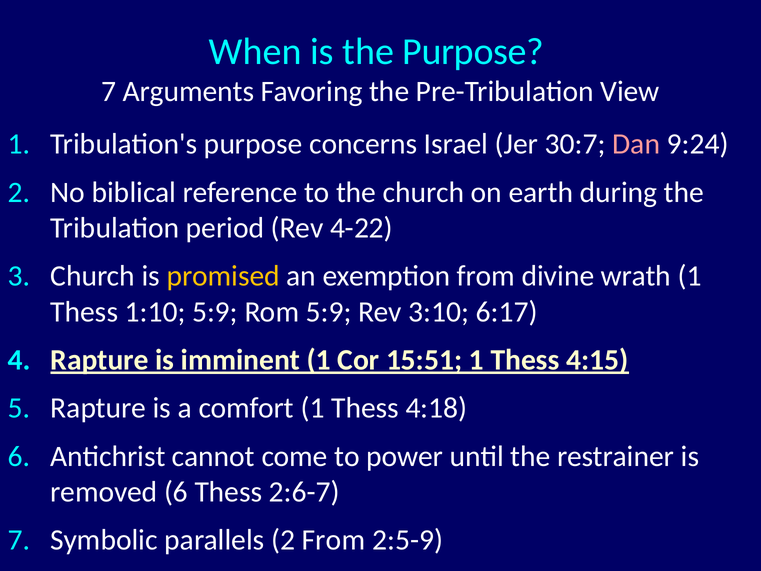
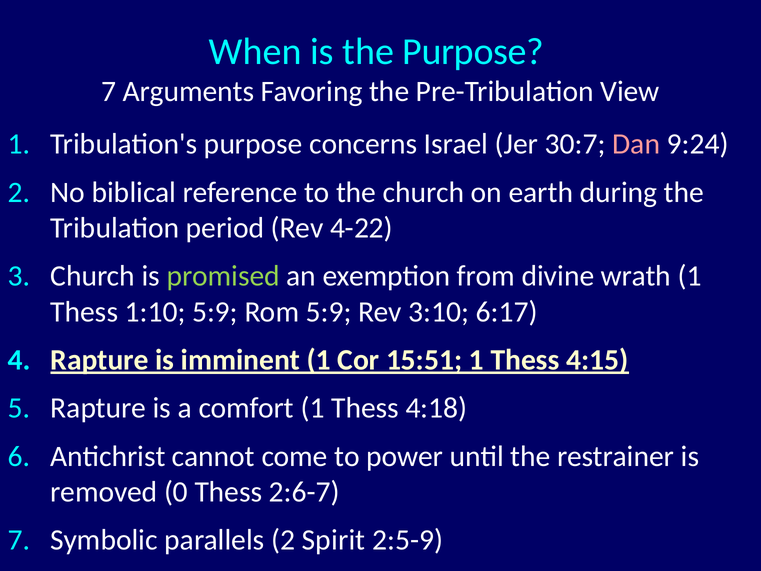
promised colour: yellow -> light green (223, 276)
removed 6: 6 -> 0 (176, 492)
2 From: From -> Spirit (333, 540)
